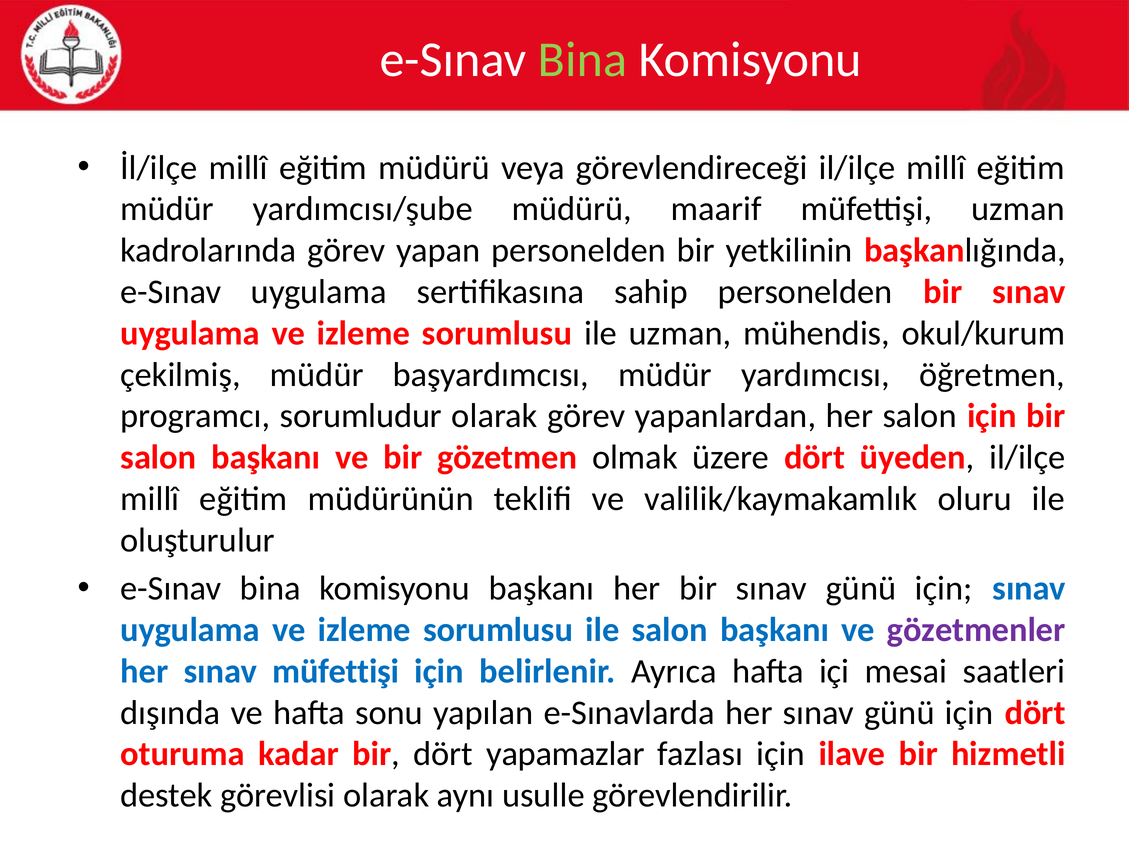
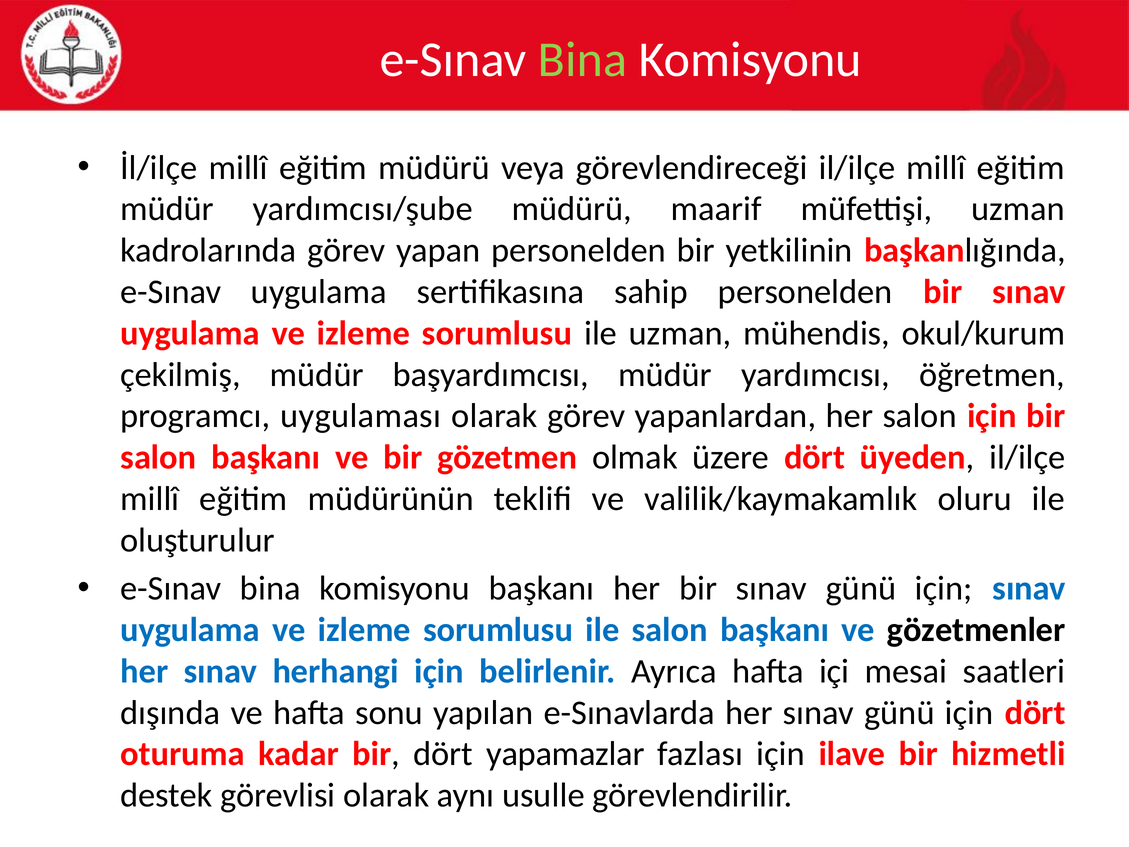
sorumludur: sorumludur -> uygulaması (361, 416)
gözetmenler colour: purple -> black (976, 630)
sınav müfettişi: müfettişi -> herhangi (336, 671)
